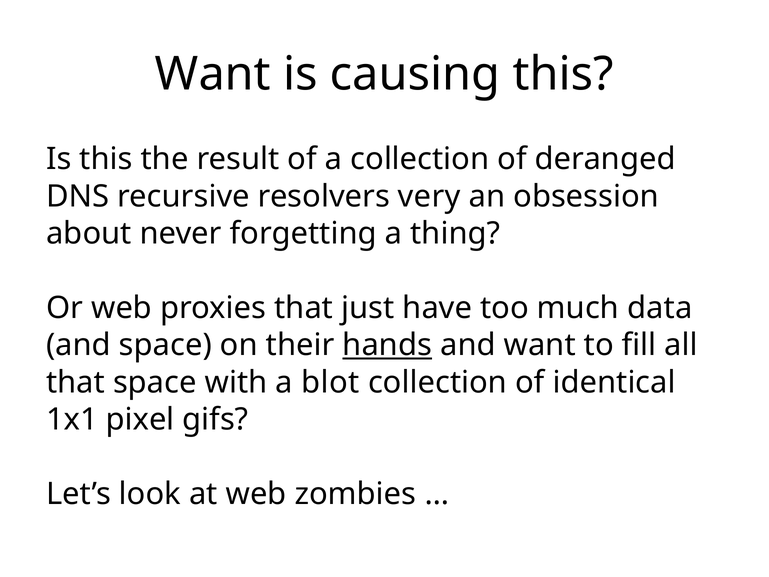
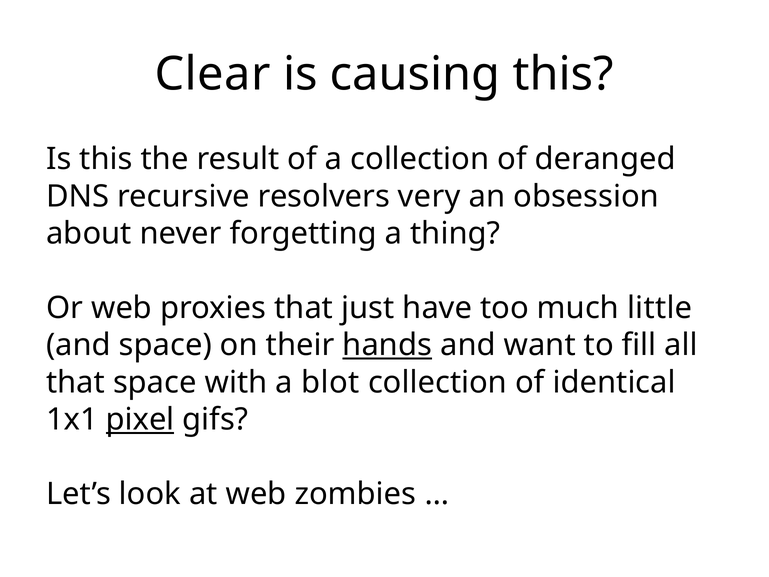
Want: Want -> Clear (213, 74)
data: data -> little (660, 308)
pixel underline: none -> present (140, 419)
